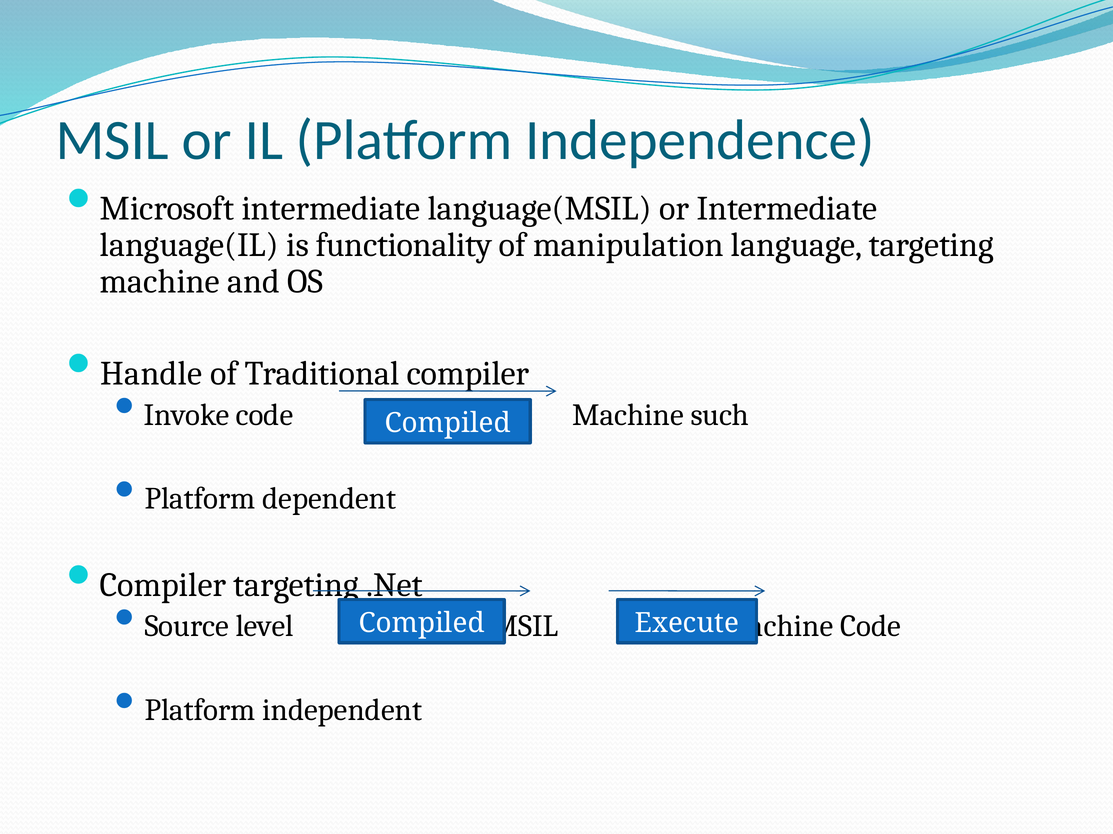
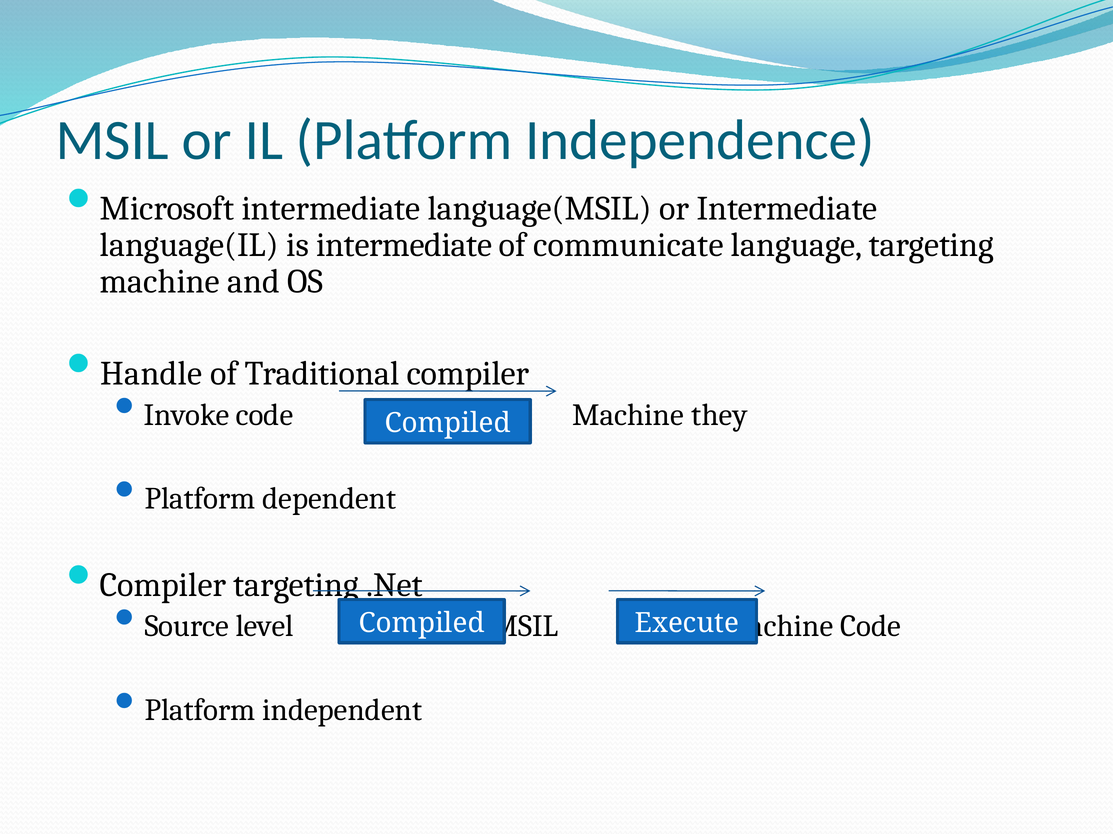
is functionality: functionality -> intermediate (404, 245)
manipulation: manipulation -> communicate (628, 245)
such: such -> they (719, 415)
